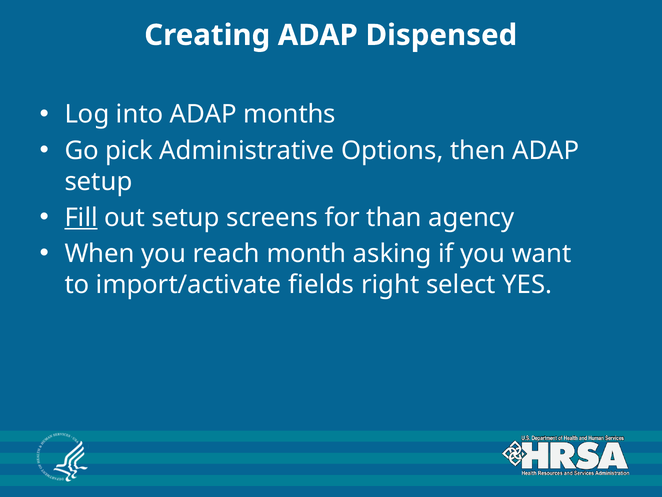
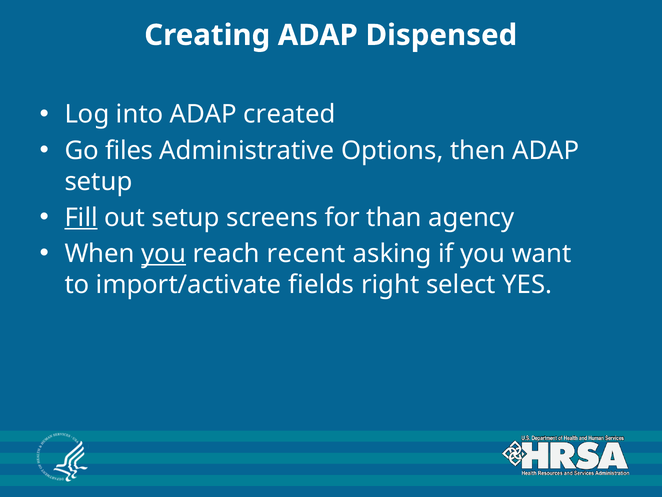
months: months -> created (289, 114)
pick: pick -> files (129, 150)
you underline: none -> present (164, 253)
month: month -> recent (306, 253)
